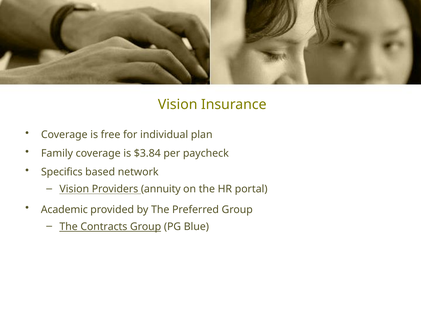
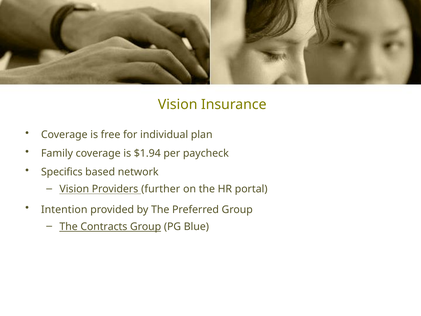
$3.84: $3.84 -> $1.94 (147, 153)
annuity: annuity -> further (161, 189)
Academic: Academic -> Intention (64, 209)
